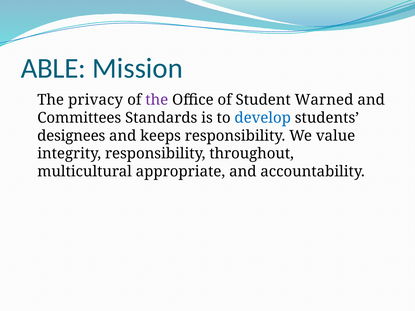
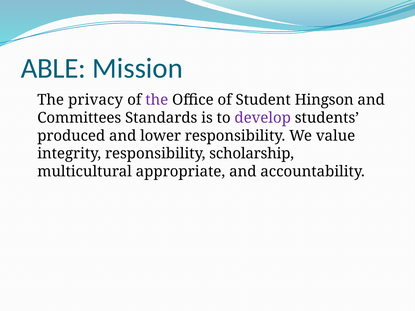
Warned: Warned -> Hingson (324, 100)
develop colour: blue -> purple (263, 118)
designees: designees -> produced (71, 136)
keeps: keeps -> lower (161, 136)
throughout: throughout -> scholarship (252, 154)
